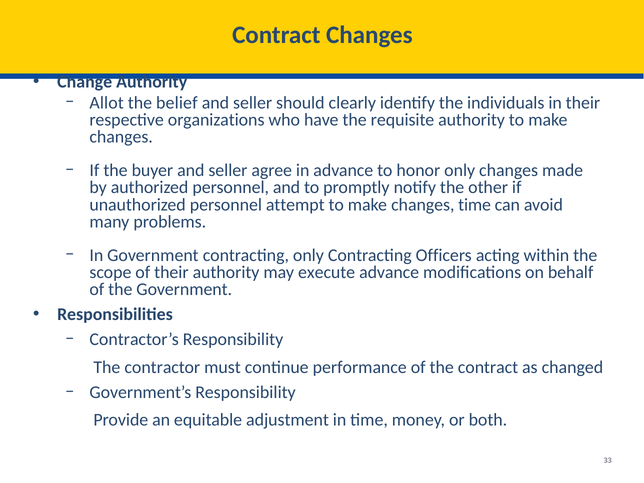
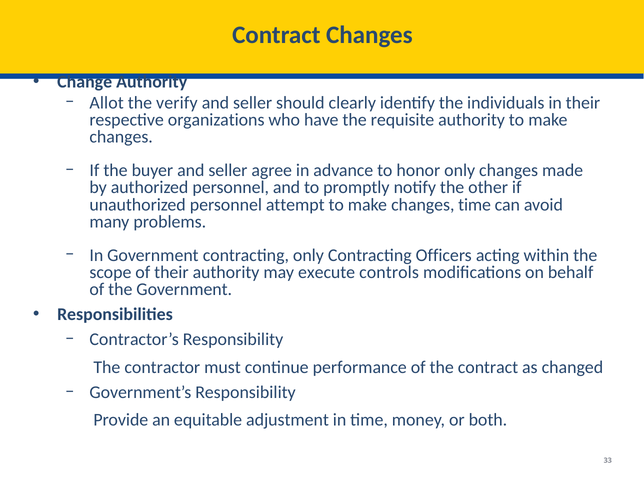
belief: belief -> verify (177, 103)
execute advance: advance -> controls (389, 272)
